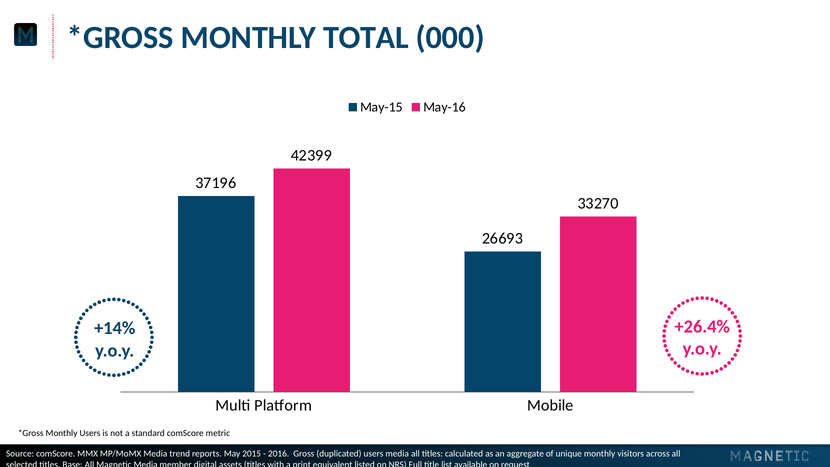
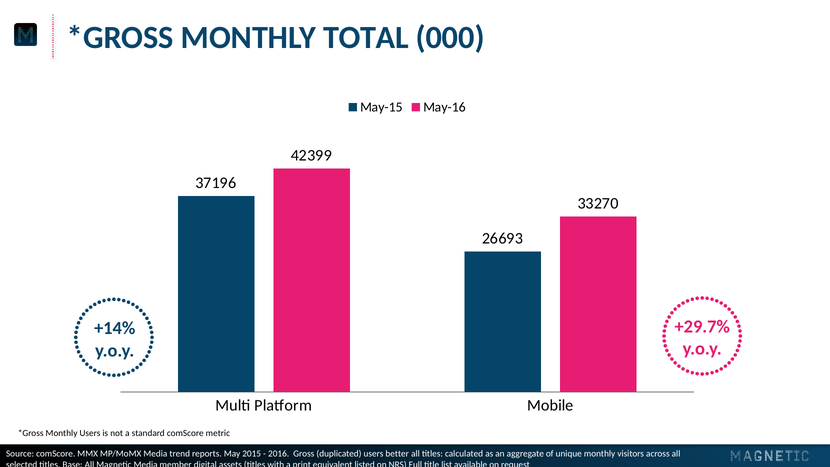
+26.4%: +26.4% -> +29.7% (702, 327)
users media: media -> better (397, 453)
